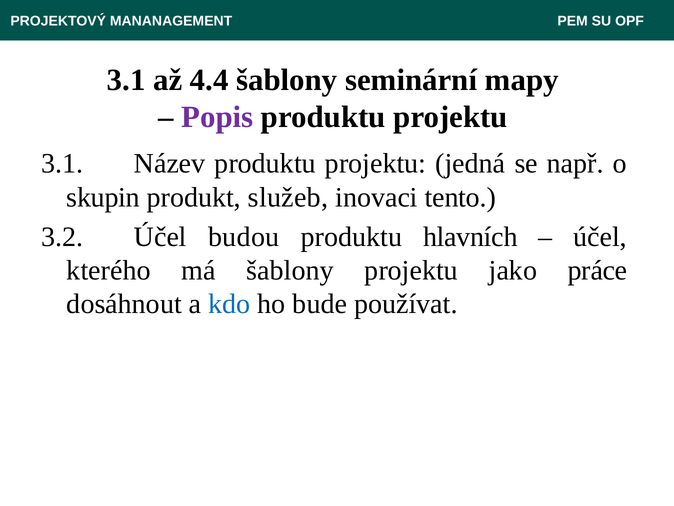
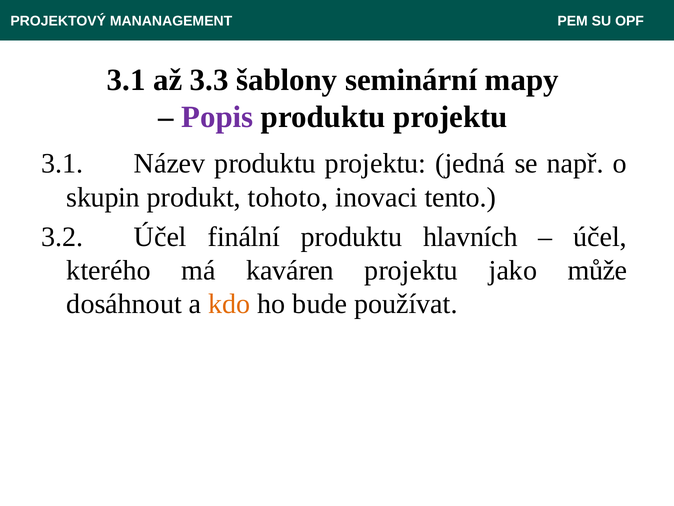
4.4: 4.4 -> 3.3 (209, 80)
služeb: služeb -> tohoto (288, 197)
budou: budou -> finální (244, 237)
má šablony: šablony -> kaváren (290, 270)
práce: práce -> může (597, 270)
kdo colour: blue -> orange (229, 304)
